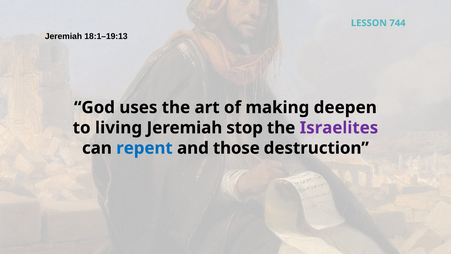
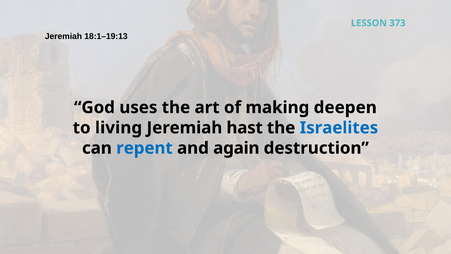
744: 744 -> 373 (397, 23)
stop: stop -> hast (245, 128)
Israelites colour: purple -> blue (339, 128)
those: those -> again (236, 148)
